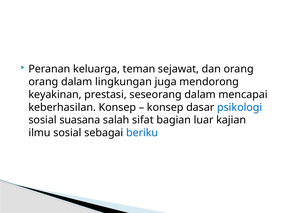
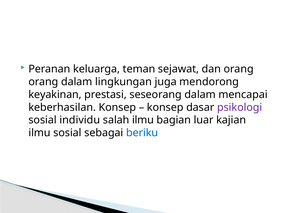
psikologi colour: blue -> purple (240, 108)
suasana: suasana -> individu (80, 121)
salah sifat: sifat -> ilmu (143, 121)
